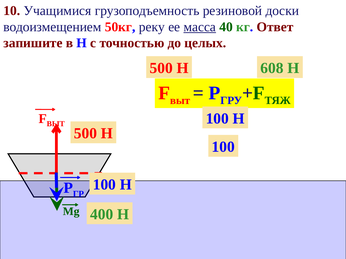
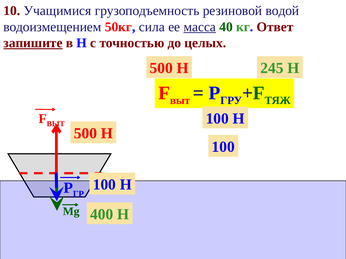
доски: доски -> водой (282, 11)
реку: реку -> сила (152, 27)
запишите underline: none -> present (33, 43)
608: 608 -> 245 (272, 68)
